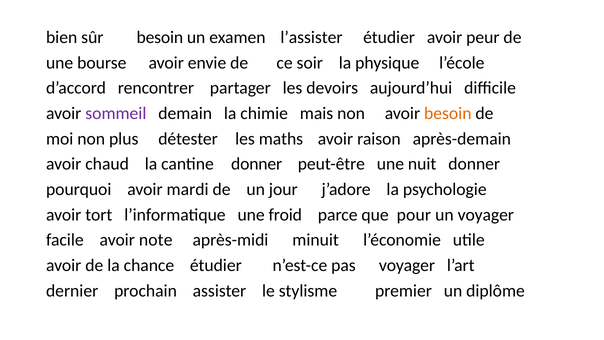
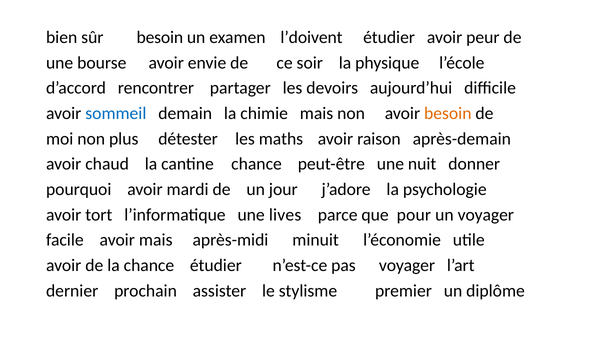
l’assister: l’assister -> l’doivent (312, 37)
sommeil colour: purple -> blue (116, 113)
cantine donner: donner -> chance (257, 164)
froid: froid -> lives (285, 215)
avoir note: note -> mais (156, 240)
